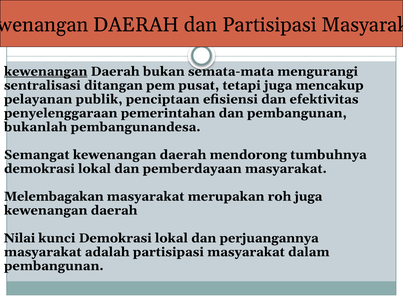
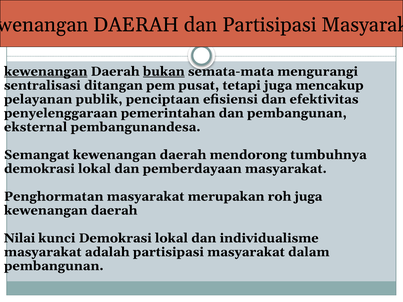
bukan underline: none -> present (164, 72)
bukanlah: bukanlah -> eksternal (36, 127)
Melembagakan: Melembagakan -> Penghormatan (54, 197)
perjuangannya: perjuangannya -> individualisme (269, 238)
